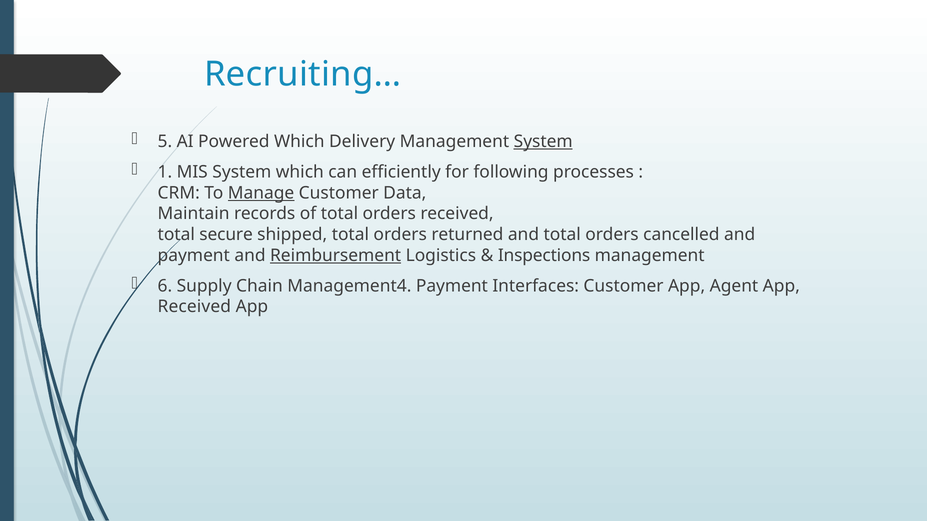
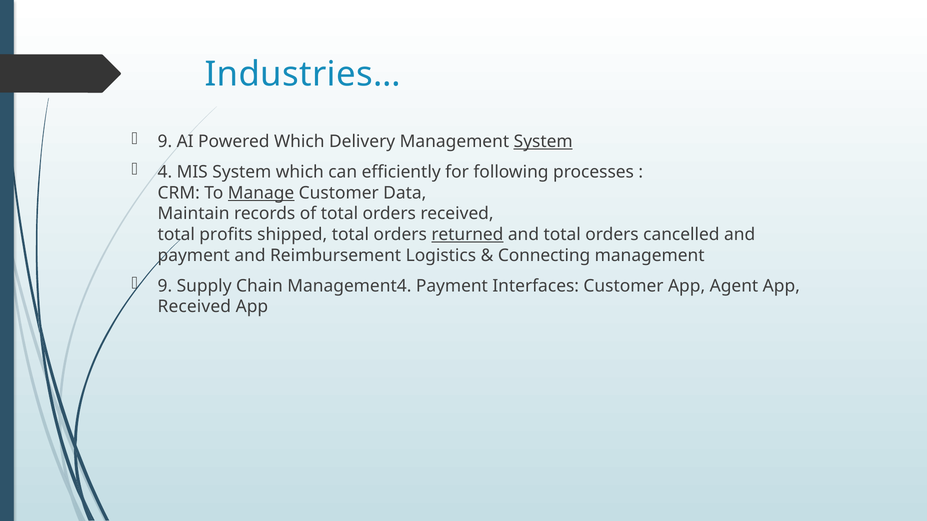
Recruiting…: Recruiting… -> Industries… (303, 74)
5: 5 -> 9 (165, 142)
1: 1 -> 4 (165, 172)
secure: secure -> profits (226, 235)
returned underline: none -> present (467, 235)
Reimbursement underline: present -> none (336, 256)
Inspections: Inspections -> Connecting (544, 256)
6: 6 -> 9 (165, 286)
